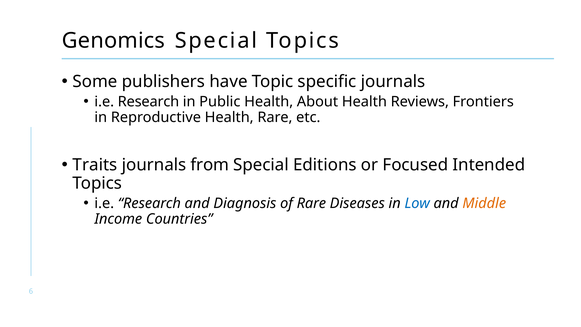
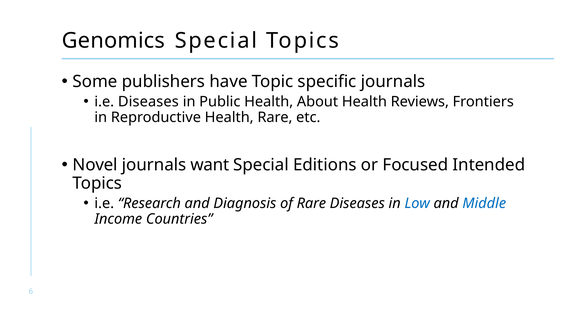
Research: Research -> Diseases (148, 102)
Traits: Traits -> Novel (95, 165)
from: from -> want (210, 165)
Middle colour: orange -> blue (484, 203)
